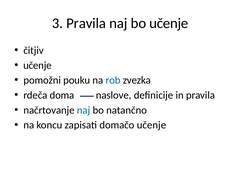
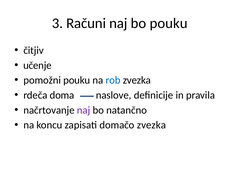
3 Pravila: Pravila -> Računi (86, 23)
bo učenje: učenje -> pouku (169, 23)
naj colour: blue -> purple (84, 110)
domačo učenje: učenje -> zvezka (151, 125)
